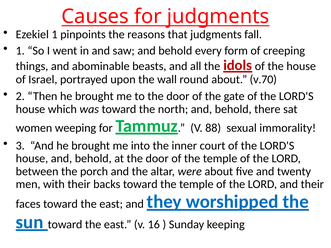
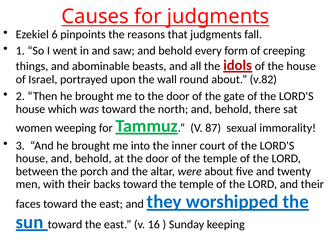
Ezekiel 1: 1 -> 6 (55, 34)
v.70: v.70 -> v.82 (263, 79)
88: 88 -> 87 (213, 128)
